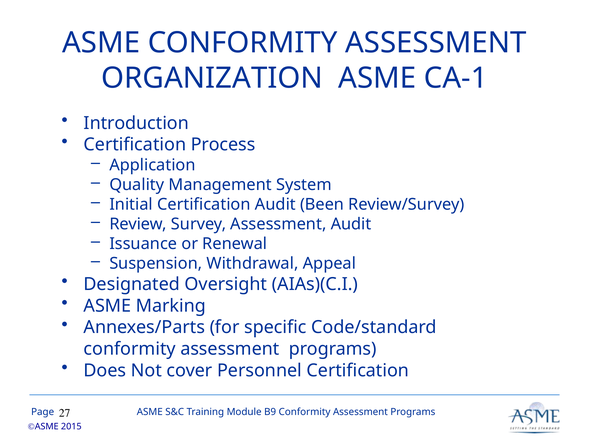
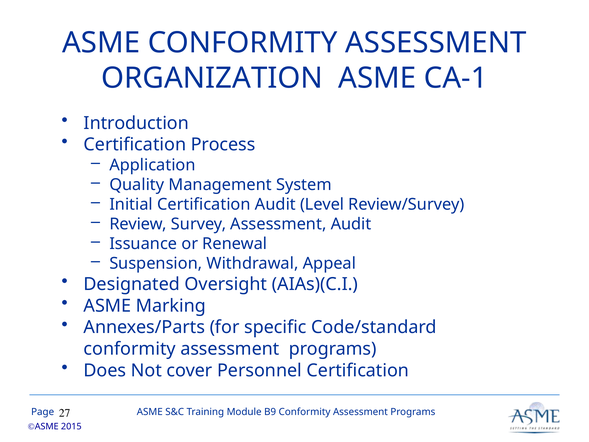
Been: Been -> Level (322, 204)
